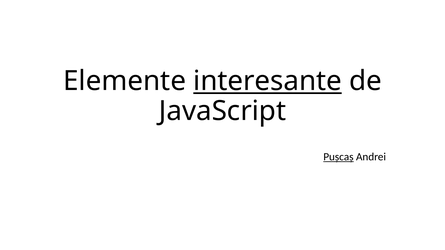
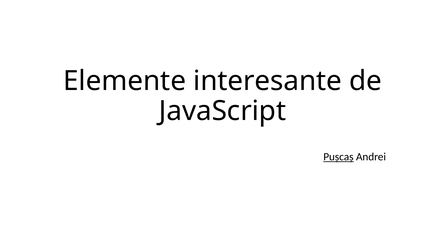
interesante underline: present -> none (268, 81)
